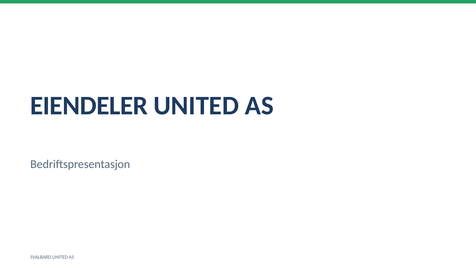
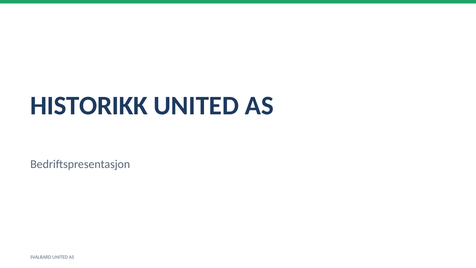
EIENDELER: EIENDELER -> HISTORIKK (89, 106)
